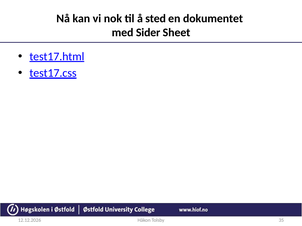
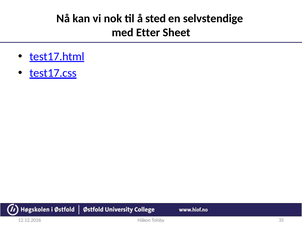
dokumentet: dokumentet -> selvstendige (213, 18)
Sider: Sider -> Etter (148, 33)
